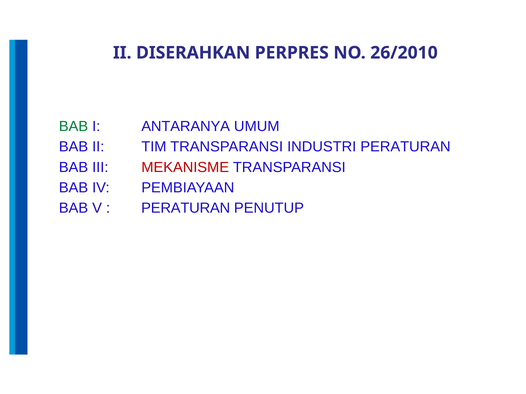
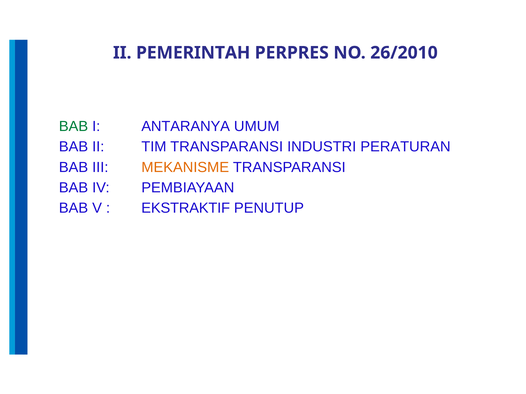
DISERAHKAN: DISERAHKAN -> PEMERINTAH (193, 53)
MEKANISME colour: red -> orange (185, 167)
PERATURAN: PERATURAN -> EKSTRAKTIF (186, 208)
